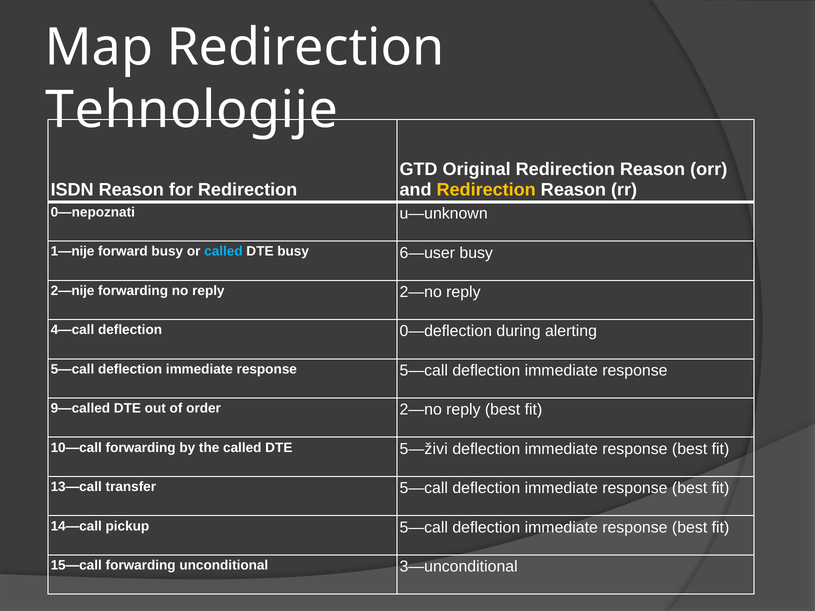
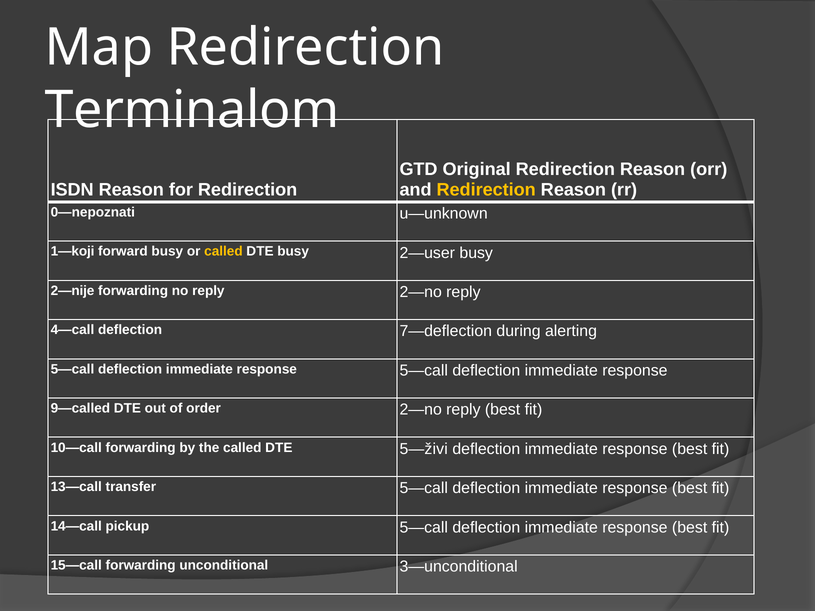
Tehnologije: Tehnologije -> Terminalom (192, 110)
1—nije: 1—nije -> 1—koji (73, 252)
called colour: light blue -> yellow (223, 252)
6—user: 6—user -> 2—user (427, 253)
0—deflection: 0—deflection -> 7—deflection (446, 331)
